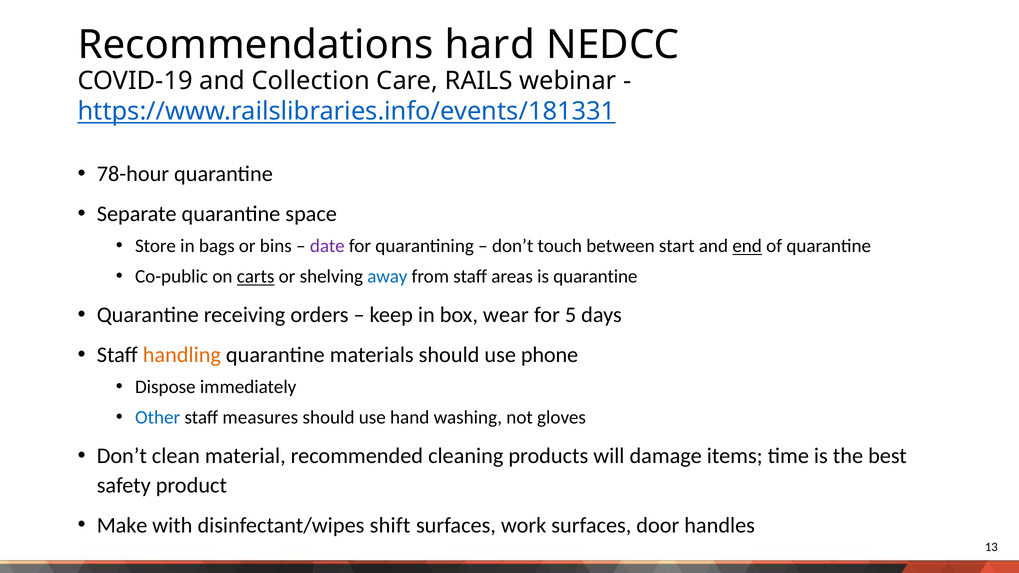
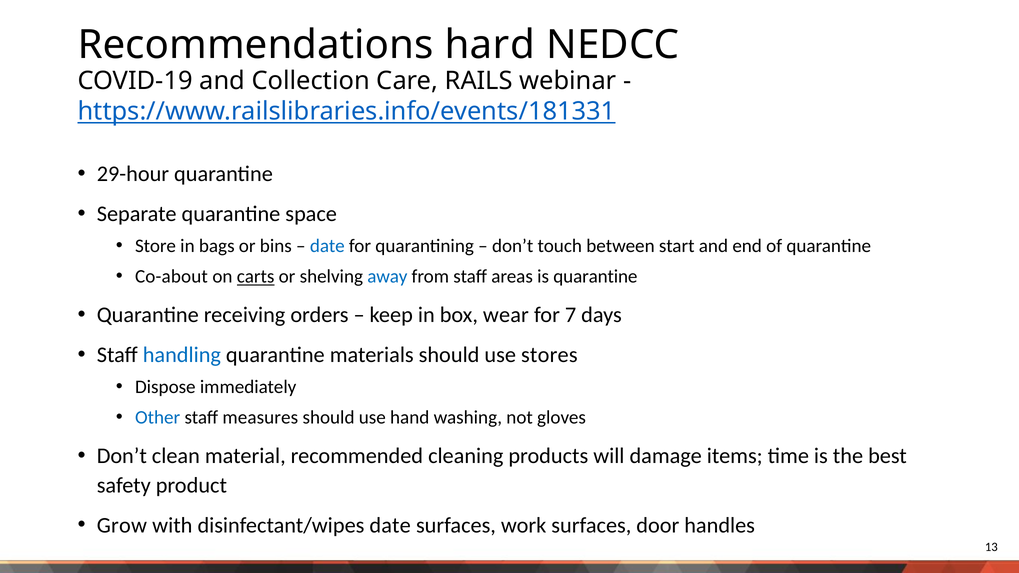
78-hour: 78-hour -> 29-hour (133, 174)
date colour: purple -> blue (327, 246)
end underline: present -> none (747, 246)
Co-public: Co-public -> Co-about (171, 277)
5: 5 -> 7 (571, 315)
handling colour: orange -> blue (182, 355)
phone: phone -> stores (549, 355)
Make: Make -> Grow (122, 526)
disinfectant/wipes shift: shift -> date (390, 526)
